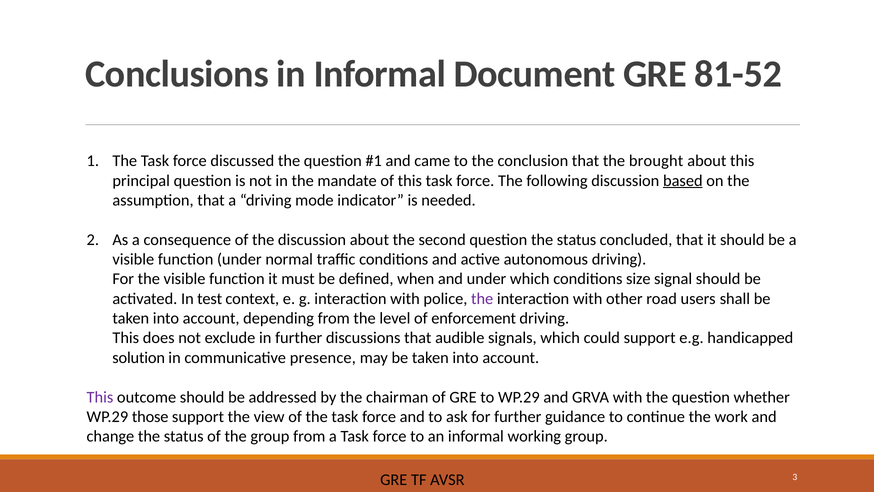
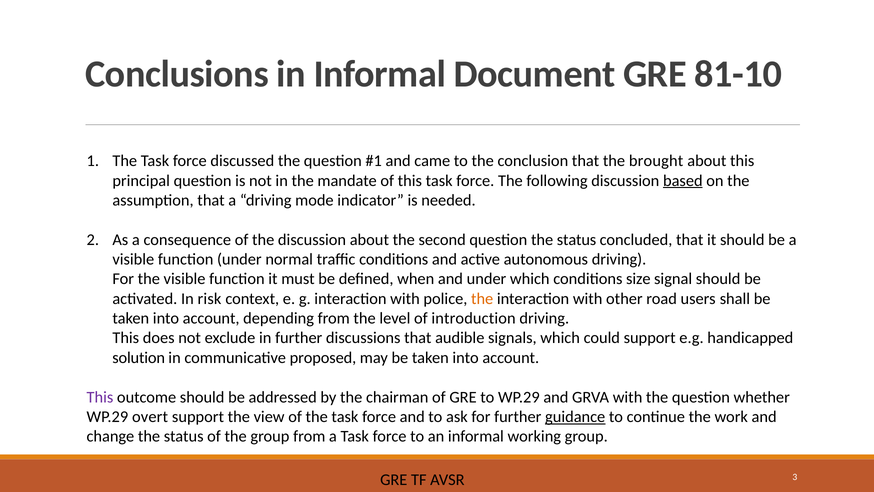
81-52: 81-52 -> 81-10 (738, 74)
test: test -> risk (209, 298)
the colour: purple -> orange (482, 298)
enforcement: enforcement -> introduction (474, 318)
presence: presence -> proposed (323, 357)
those: those -> overt (150, 416)
guidance underline: none -> present (575, 416)
